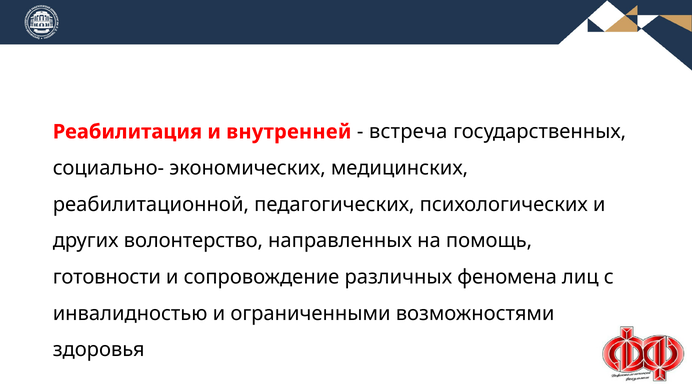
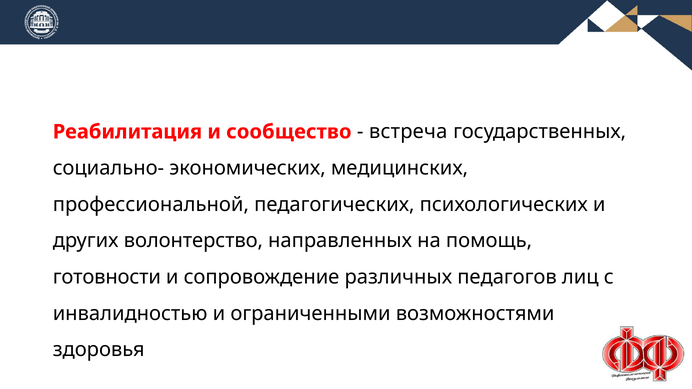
внутренней: внутренней -> сообщество (289, 132)
реабилитационной: реабилитационной -> профессиональной (151, 205)
феномена: феномена -> педагогов (507, 277)
